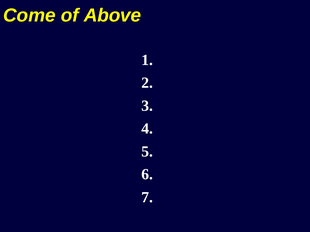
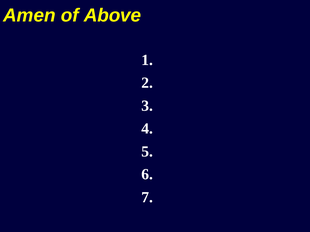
Come: Come -> Amen (29, 16)
